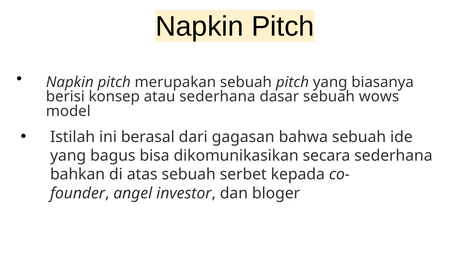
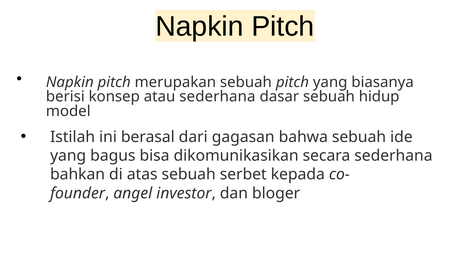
wows: wows -> hidup (379, 97)
